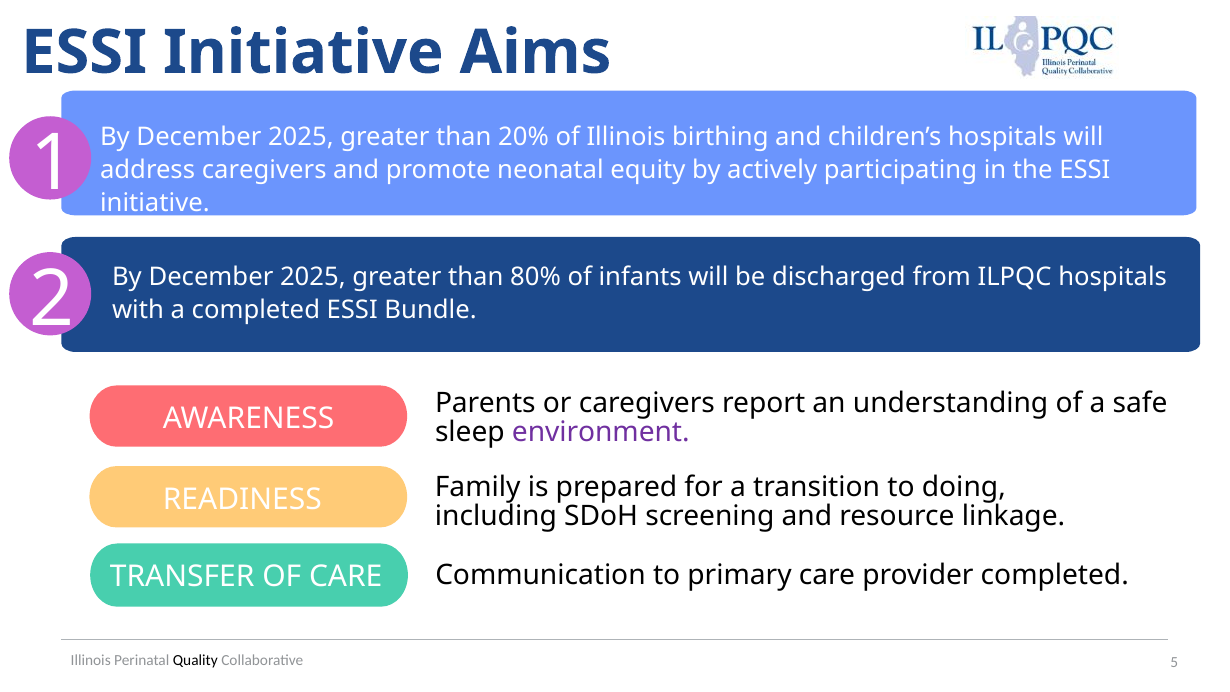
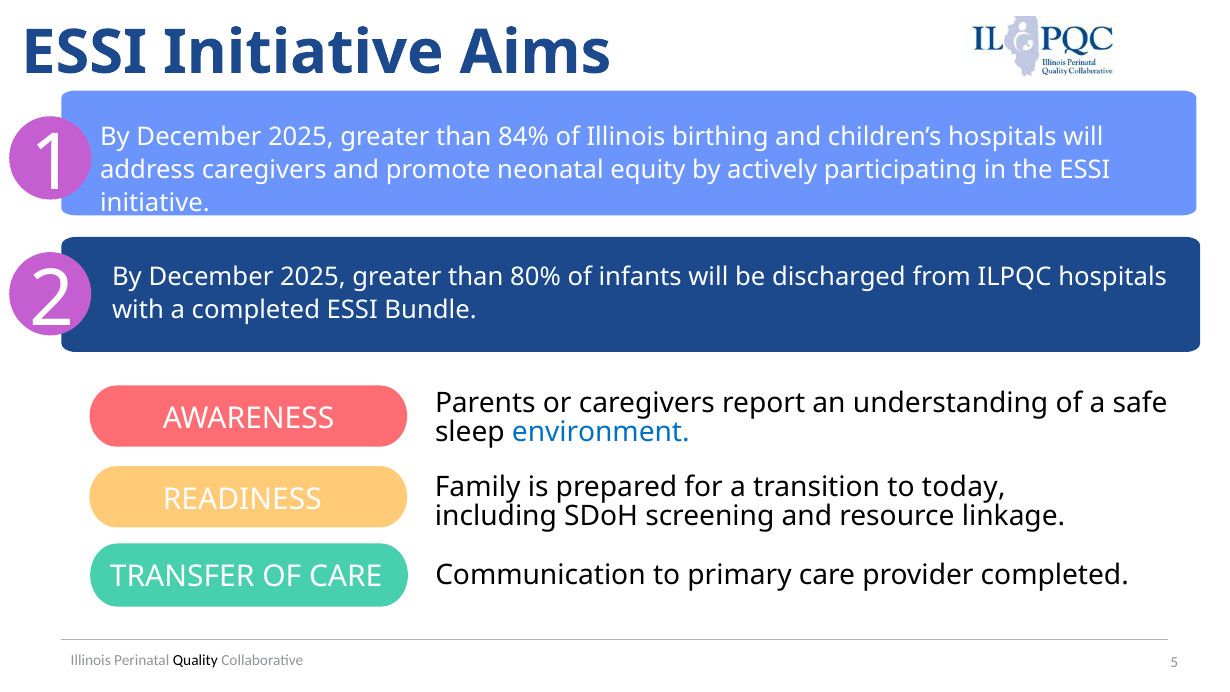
20%: 20% -> 84% (524, 137)
environment colour: purple -> blue (601, 432)
doing: doing -> today (964, 487)
